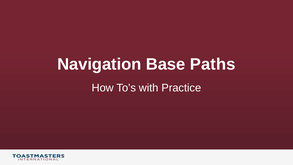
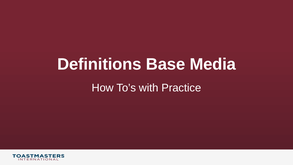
Navigation: Navigation -> Definitions (99, 64)
Paths: Paths -> Media (213, 64)
